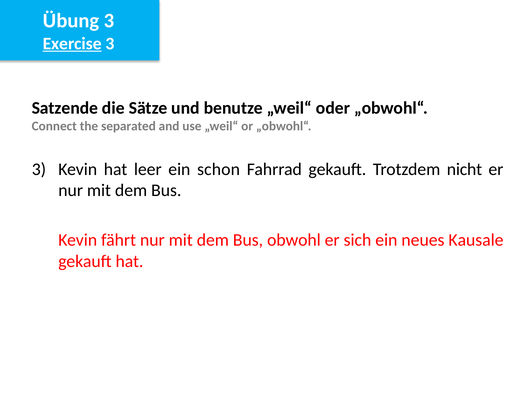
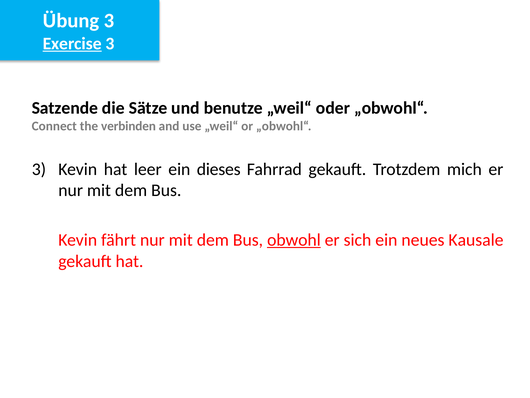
separated: separated -> verbinden (128, 126)
schon: schon -> dieses (219, 169)
nicht: nicht -> mich (464, 169)
obwohl underline: none -> present (294, 240)
